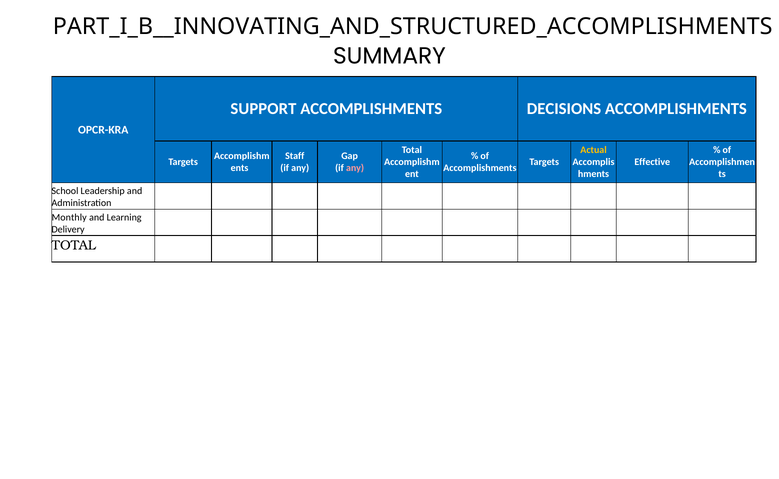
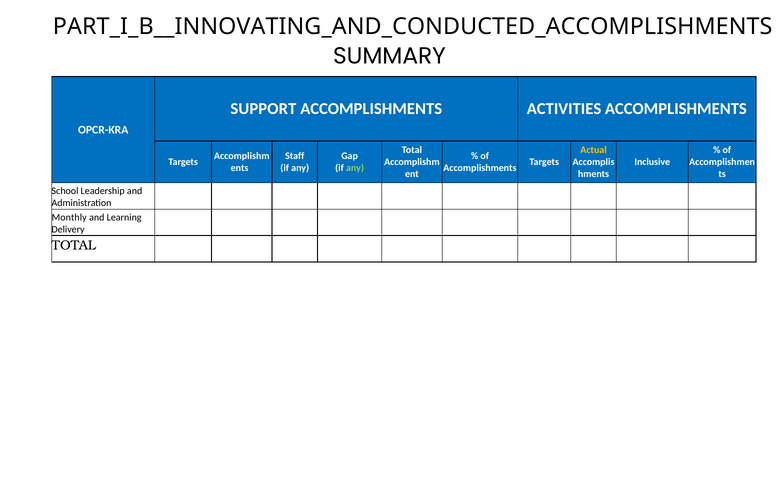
PART_I_B__INNOVATING_AND_STRUCTURED_ACCOMPLISHMENTS: PART_I_B__INNOVATING_AND_STRUCTURED_ACCOMPLISHMENTS -> PART_I_B__INNOVATING_AND_CONDUCTED_ACCOMPLISHMENTS (413, 27)
DECISIONS: DECISIONS -> ACTIVITIES (564, 109)
Effective: Effective -> Inclusive (652, 162)
any colour: pink -> light green (355, 168)
